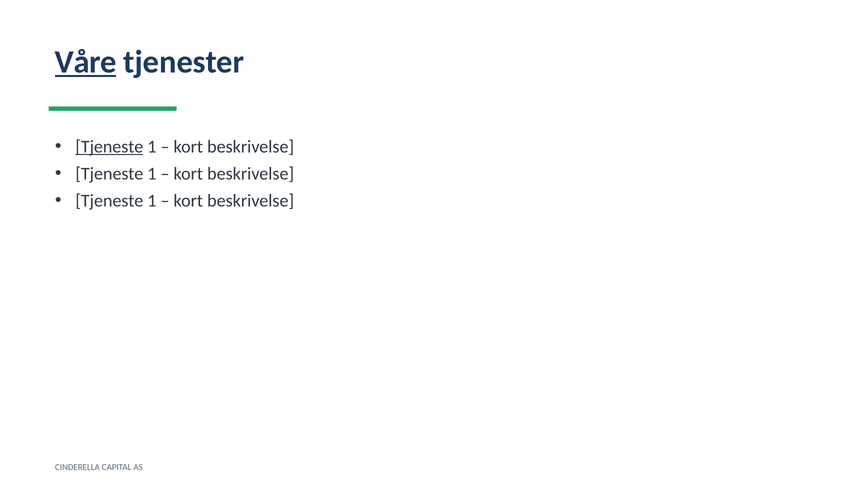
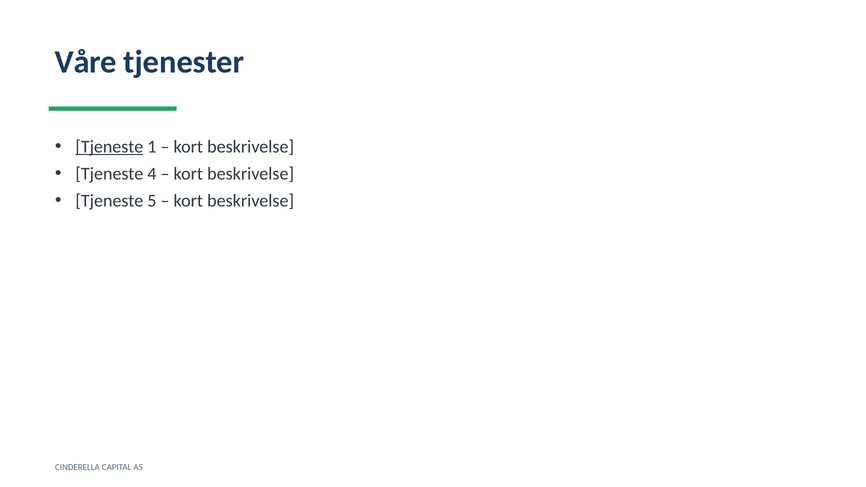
Våre underline: present -> none (86, 62)
1: 1 -> 4 (152, 174)
1: 1 -> 5 (152, 201)
